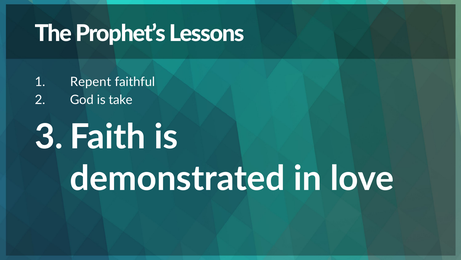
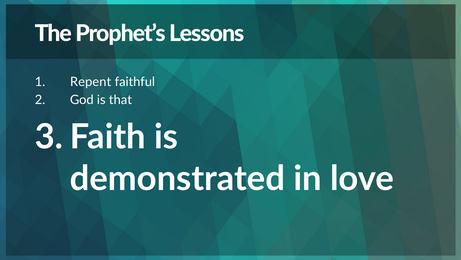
take: take -> that (120, 100)
